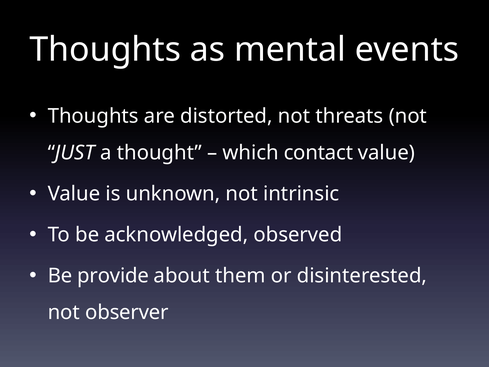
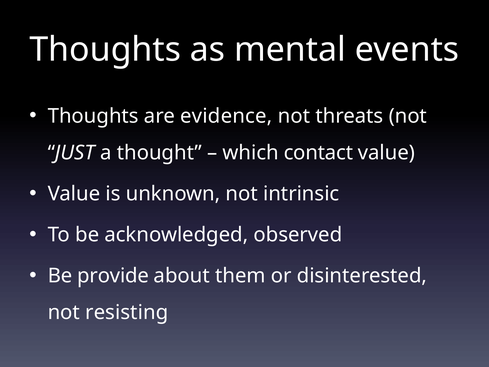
distorted: distorted -> evidence (226, 116)
observer: observer -> resisting (127, 312)
